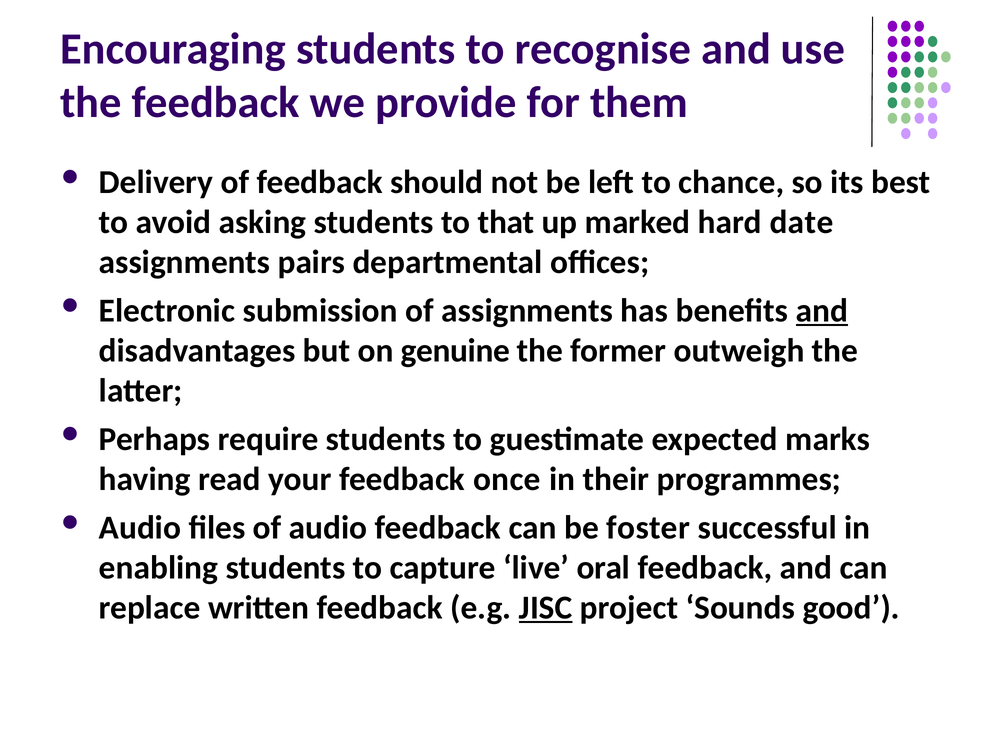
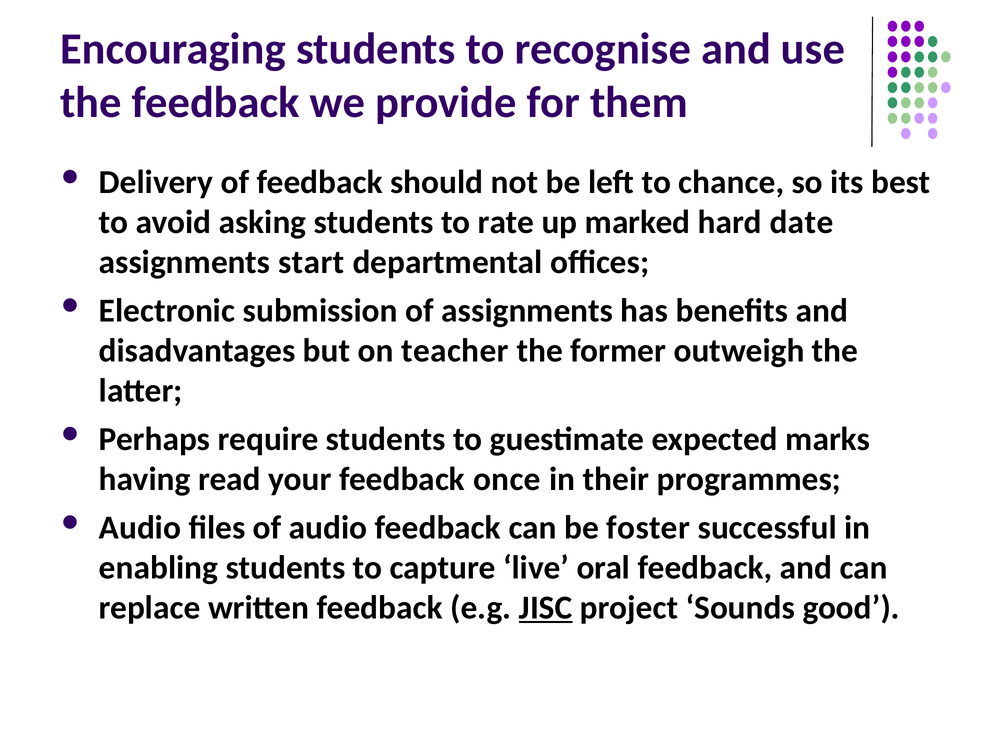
that: that -> rate (506, 222)
pairs: pairs -> start (311, 262)
and underline: present -> none (822, 311)
genuine: genuine -> teacher (455, 351)
